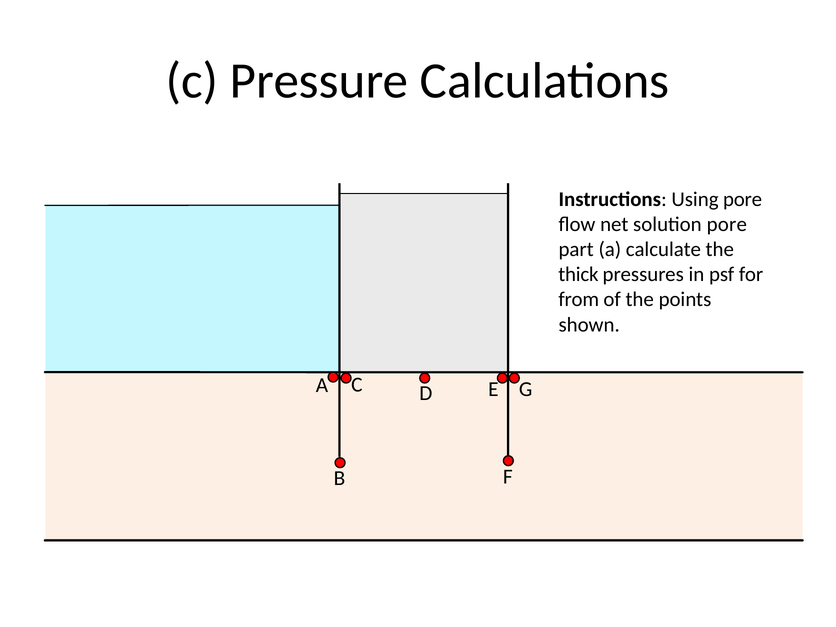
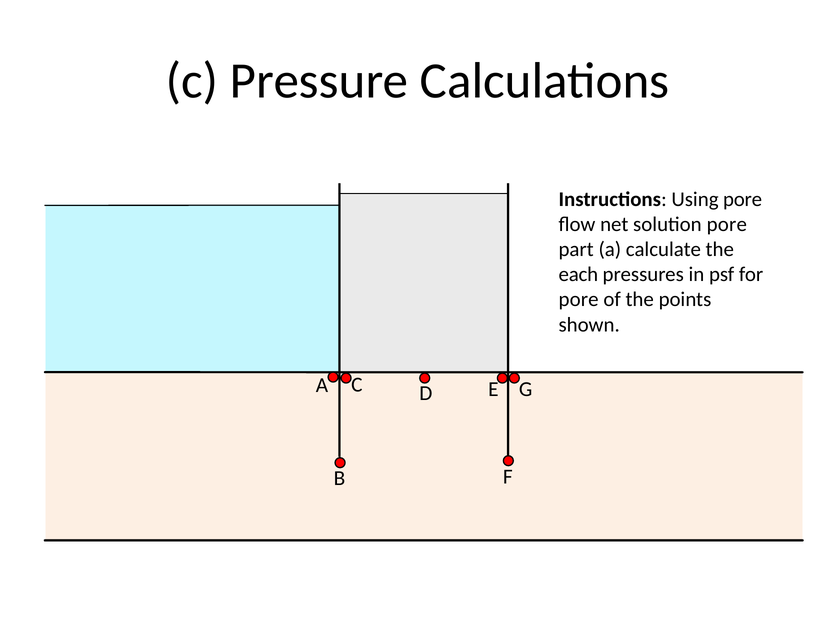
thick: thick -> each (578, 274)
from: from -> pore (579, 300)
